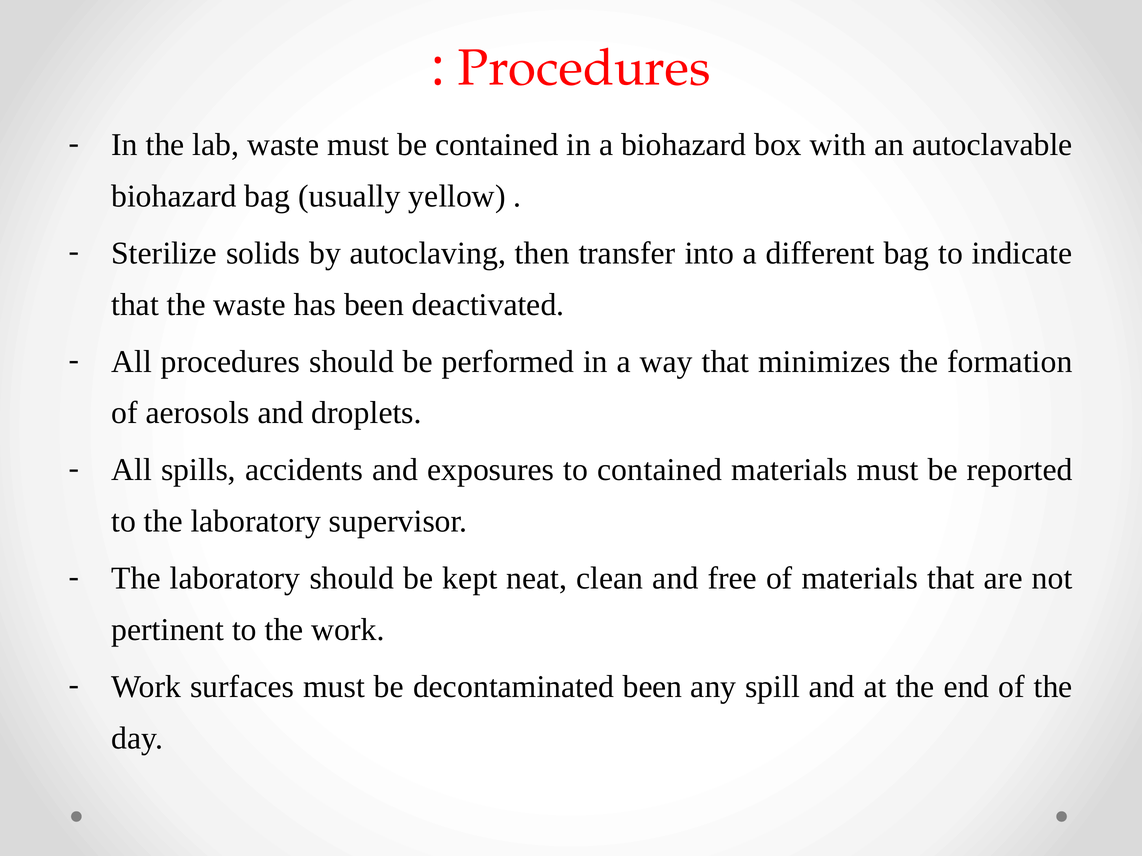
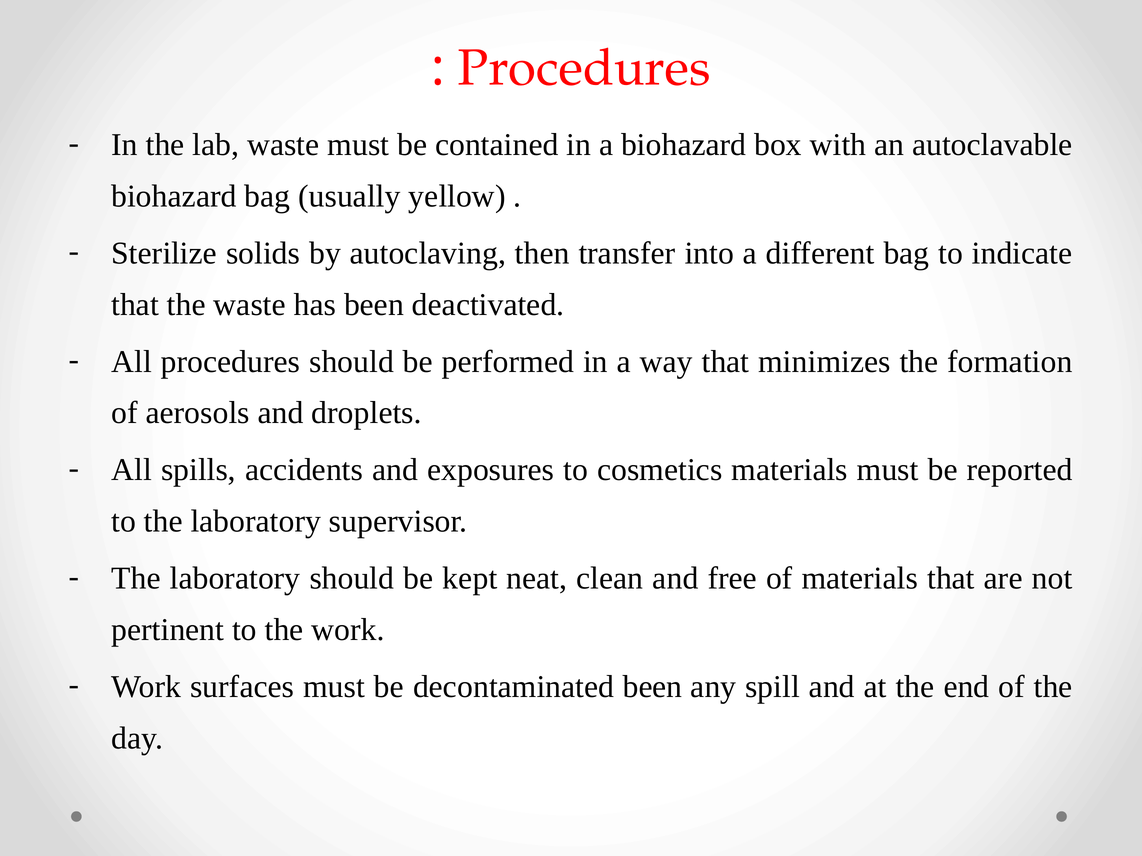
to contained: contained -> cosmetics (660, 470)
